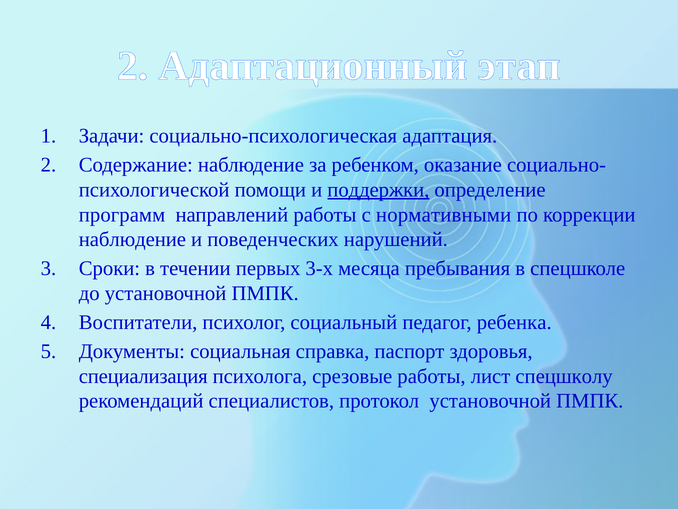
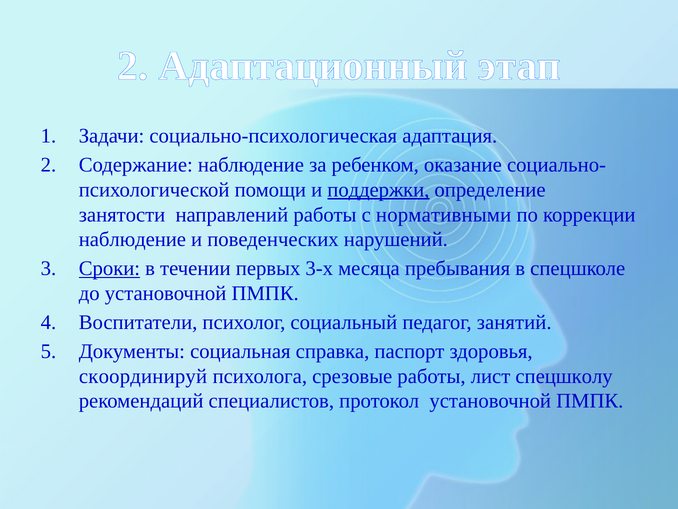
программ: программ -> занятости (122, 215)
Сроки underline: none -> present (109, 268)
ребенка: ребенка -> занятий (514, 322)
специализация: специализация -> скоординируй (143, 376)
